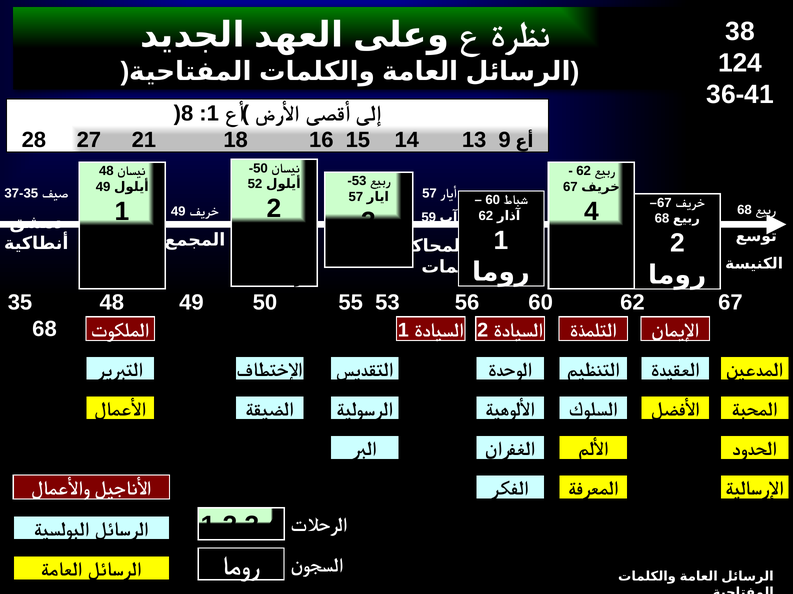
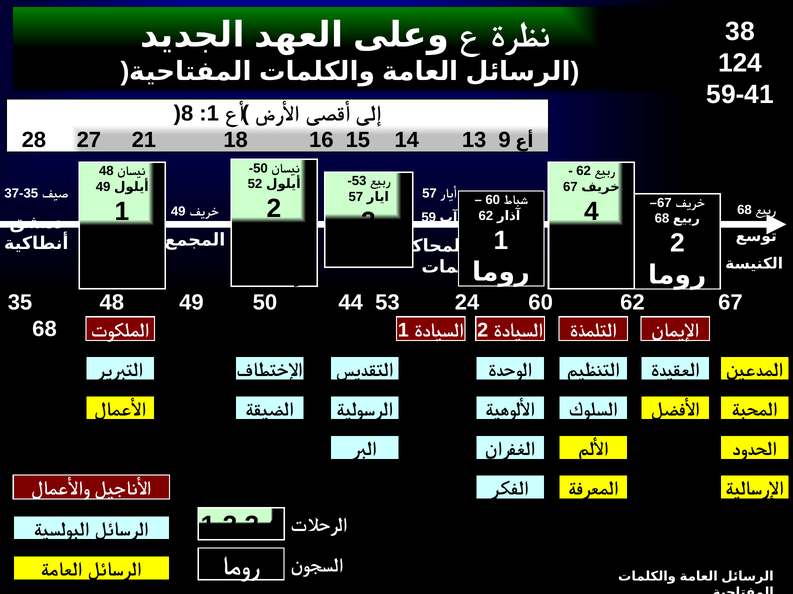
36-41: 36-41 -> 59-41 (740, 95)
55: 55 -> 44 (351, 303)
56: 56 -> 24 (467, 303)
